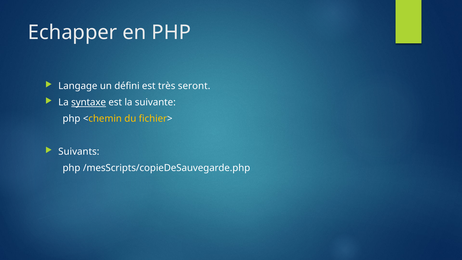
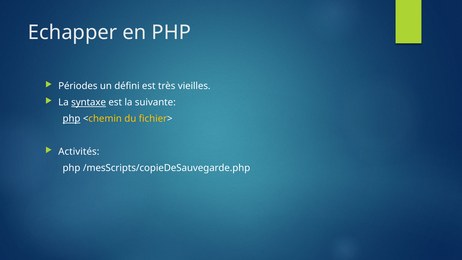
Langage: Langage -> Périodes (78, 86)
seront: seront -> vieilles (194, 86)
php underline: none -> present (71, 119)
Suivants: Suivants -> Activités (79, 151)
